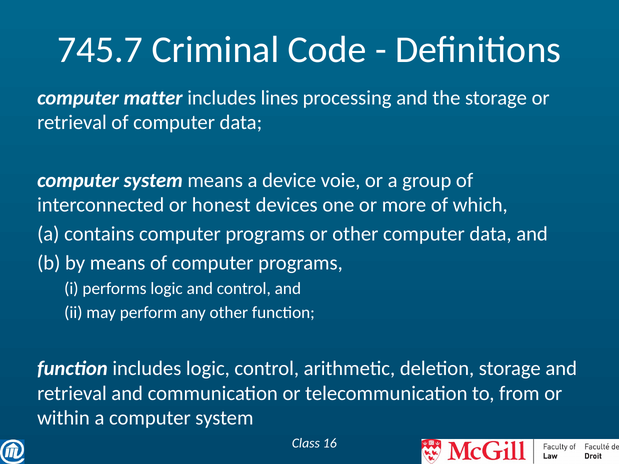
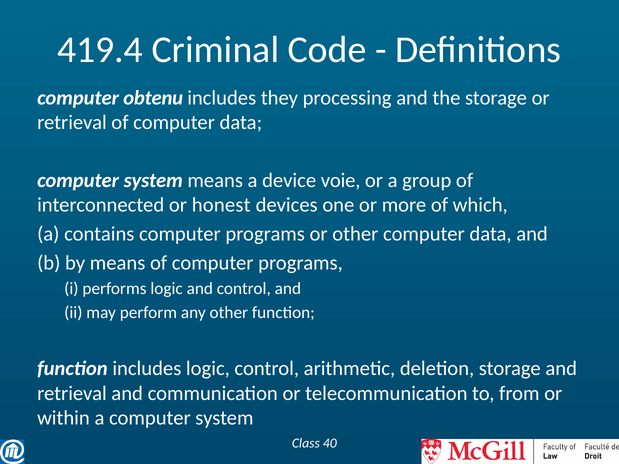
745.7: 745.7 -> 419.4 (100, 50)
matter: matter -> obtenu (153, 98)
lines: lines -> they (279, 98)
16: 16 -> 40 (330, 444)
